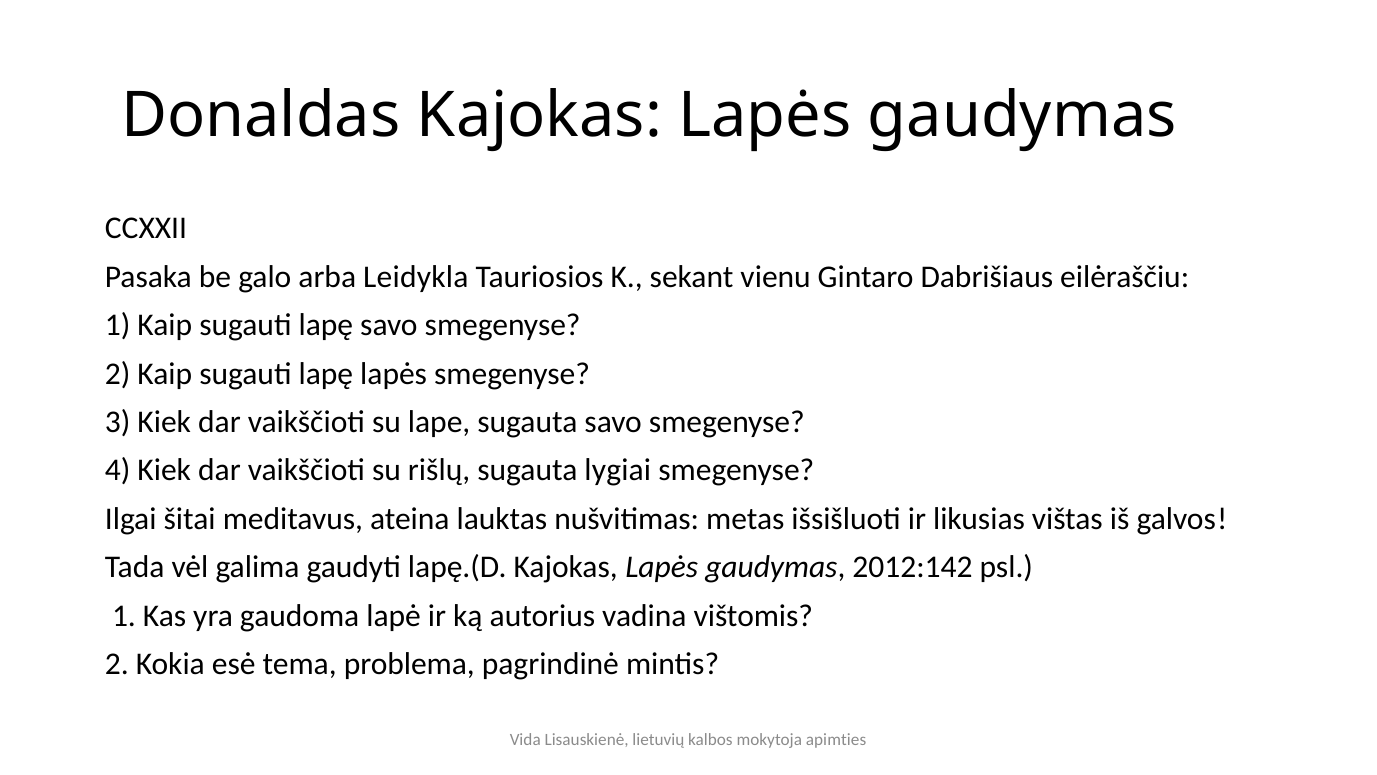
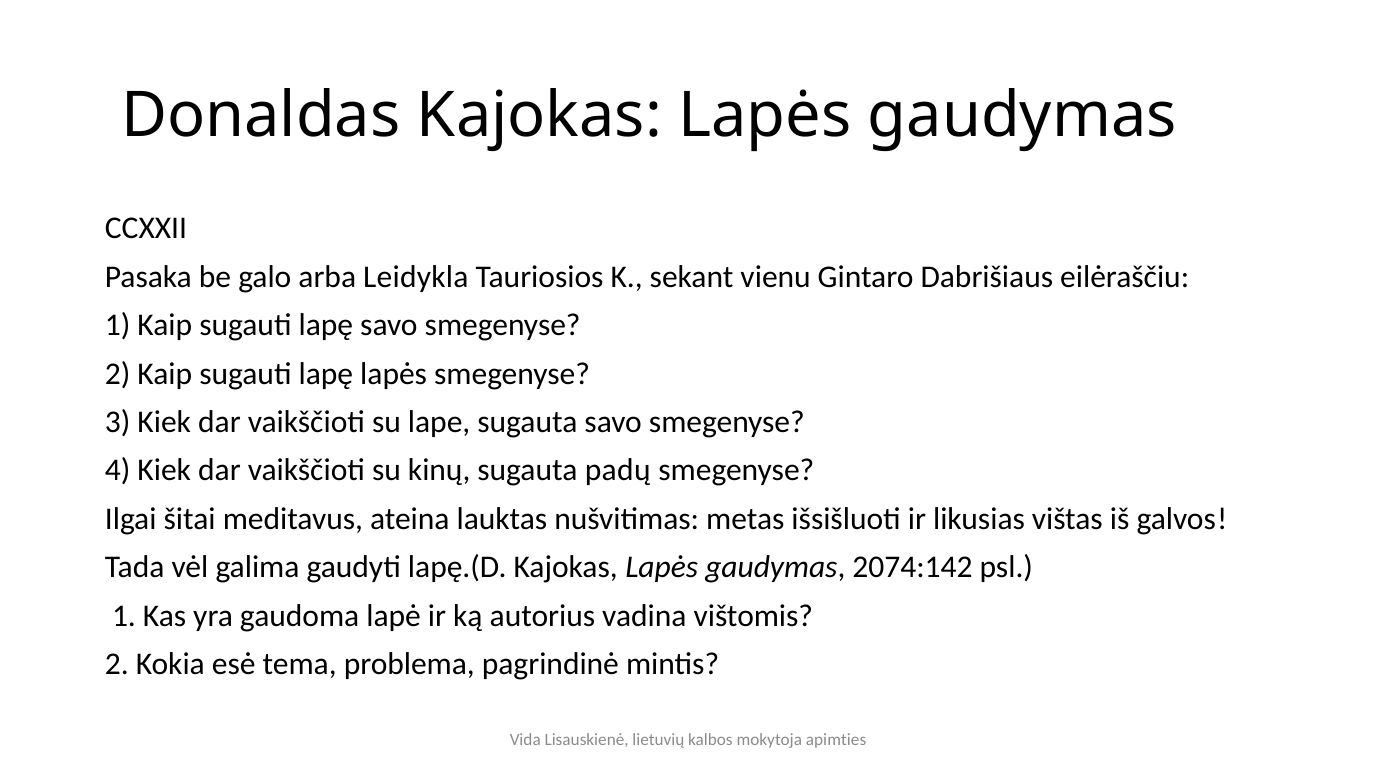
rišlų: rišlų -> kinų (439, 470)
lygiai: lygiai -> padų (618, 470)
2012:142: 2012:142 -> 2074:142 (912, 567)
